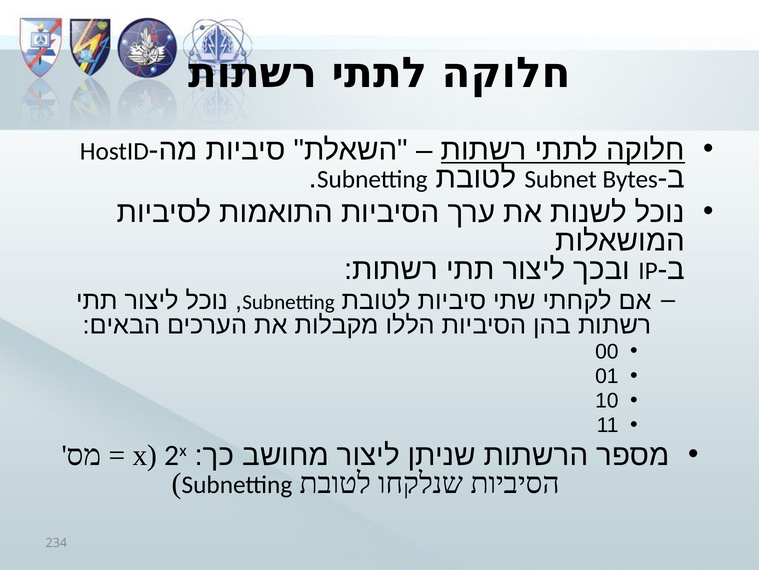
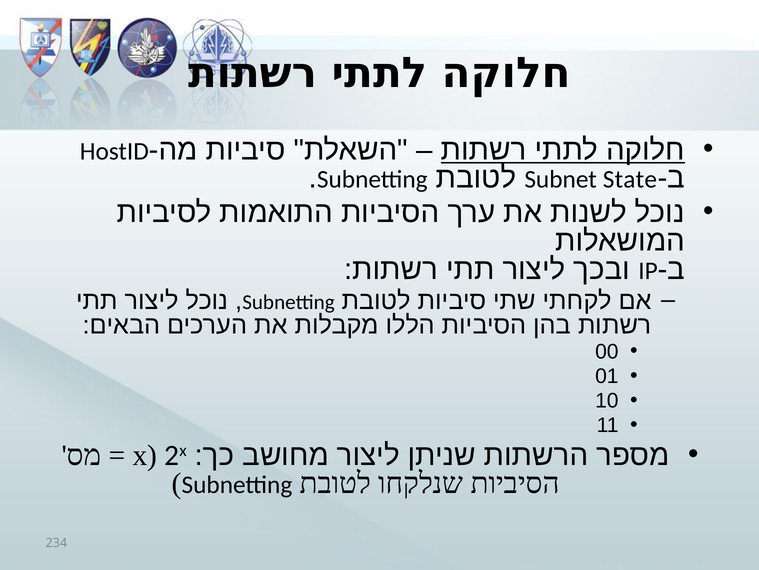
Bytes: Bytes -> State (630, 179)
